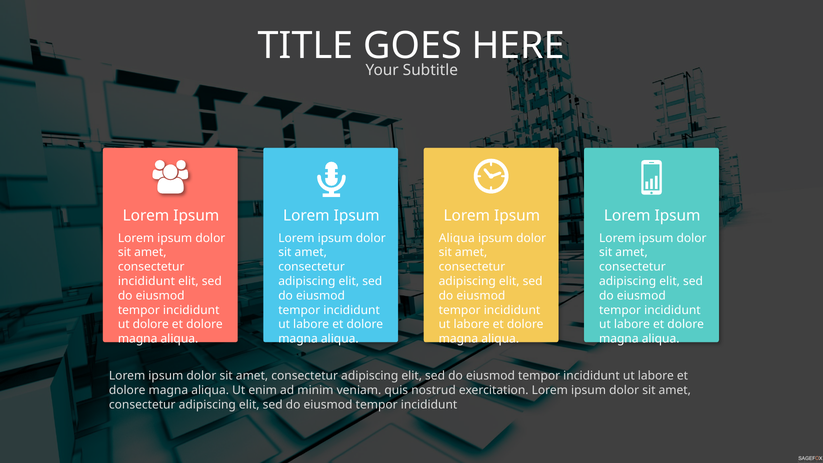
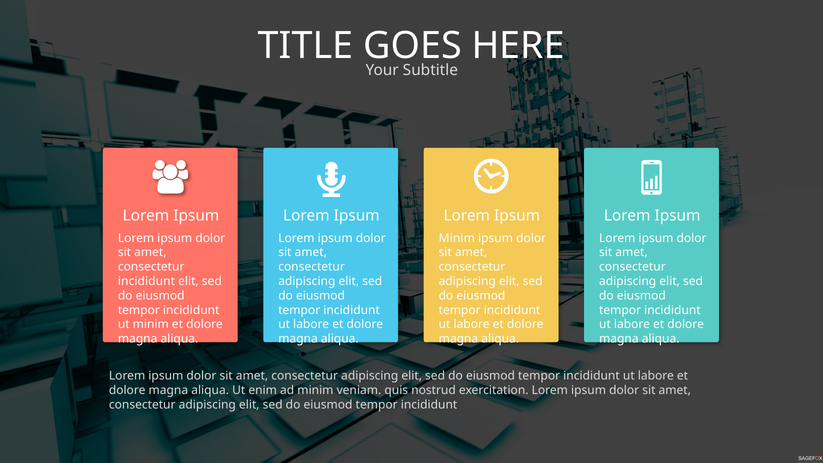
Aliqua: Aliqua -> Minim (457, 238)
ut dolore: dolore -> minim (151, 324)
